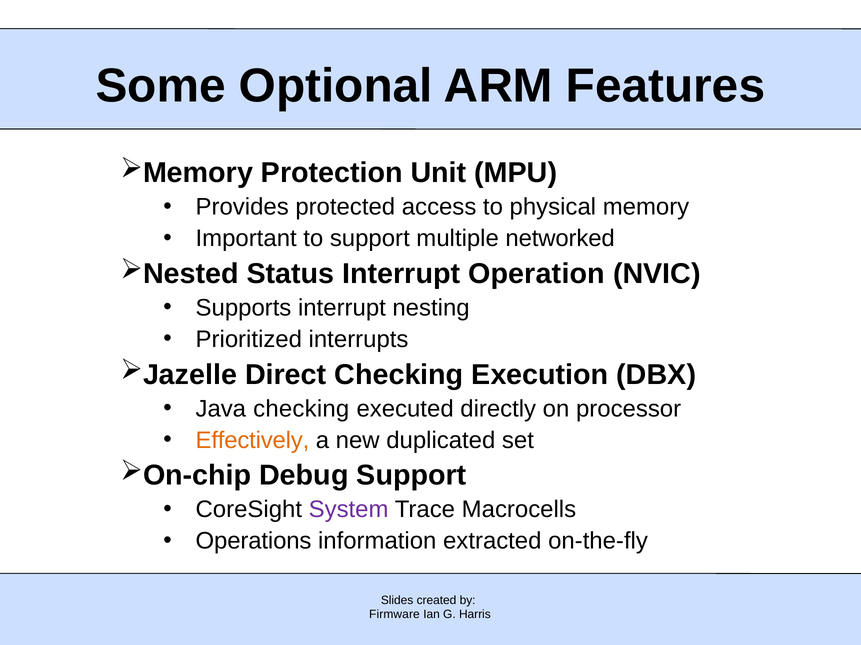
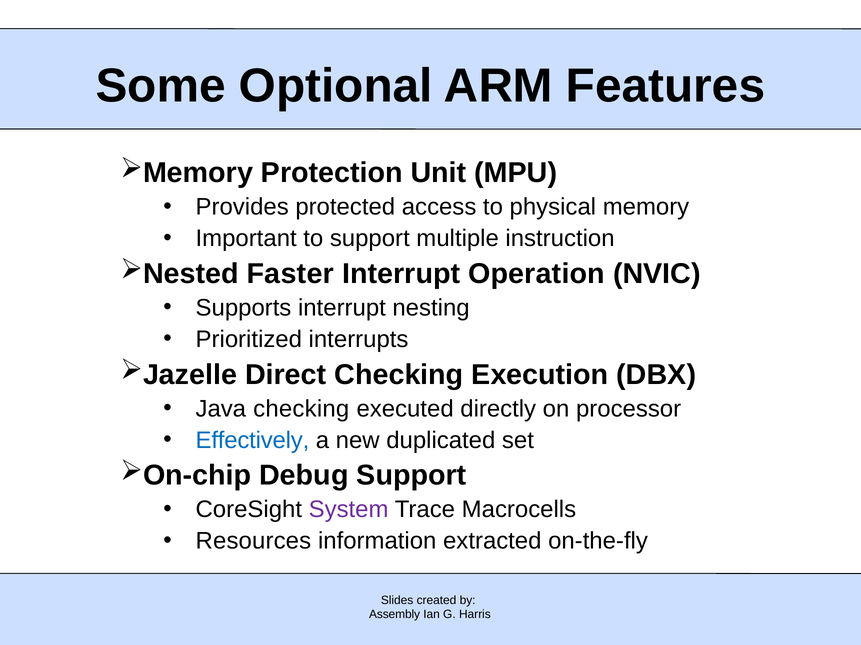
networked: networked -> instruction (560, 239)
Status: Status -> Faster (290, 274)
Effectively colour: orange -> blue (252, 441)
Operations: Operations -> Resources (253, 542)
Firmware: Firmware -> Assembly (395, 615)
